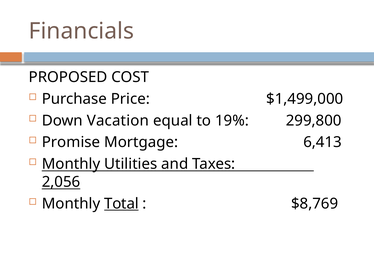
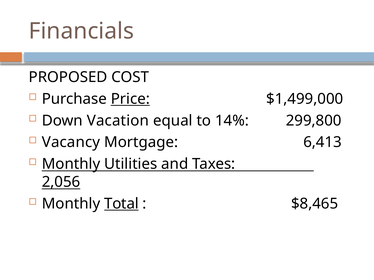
Price underline: none -> present (130, 99)
19%: 19% -> 14% (232, 121)
Promise: Promise -> Vacancy (71, 143)
$8,769: $8,769 -> $8,465 (315, 204)
